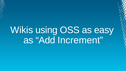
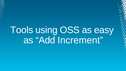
Wikis: Wikis -> Tools (22, 30)
